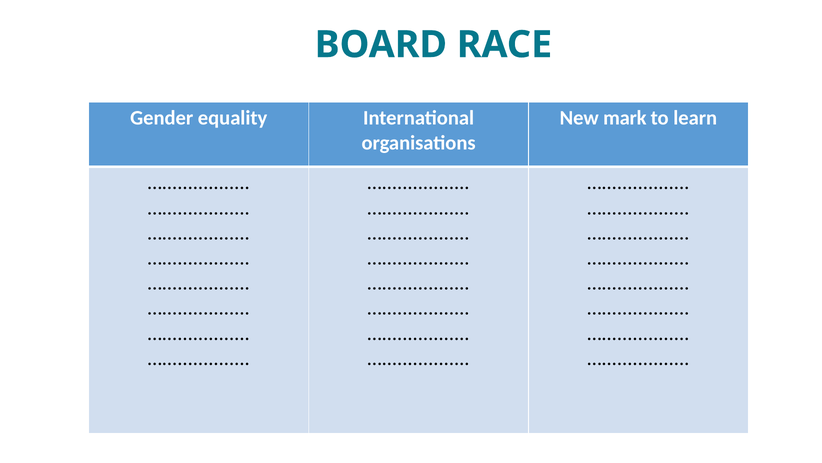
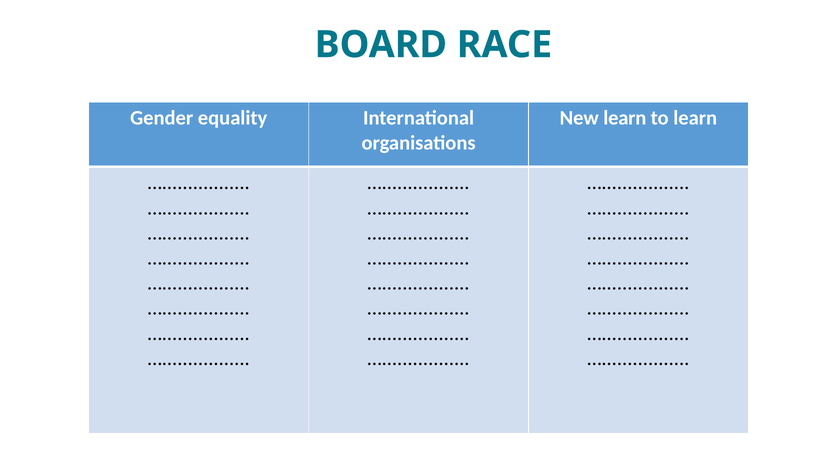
New mark: mark -> learn (625, 118)
